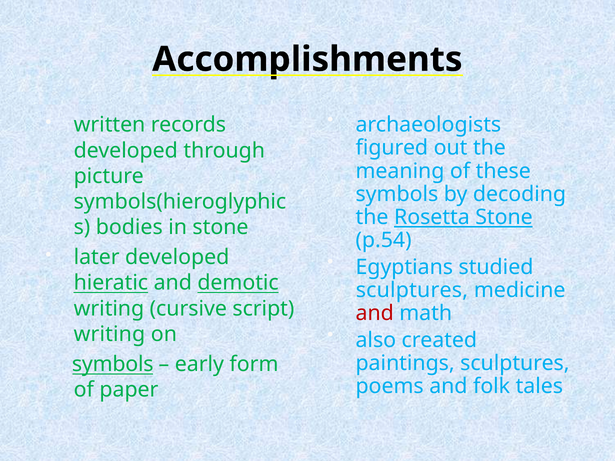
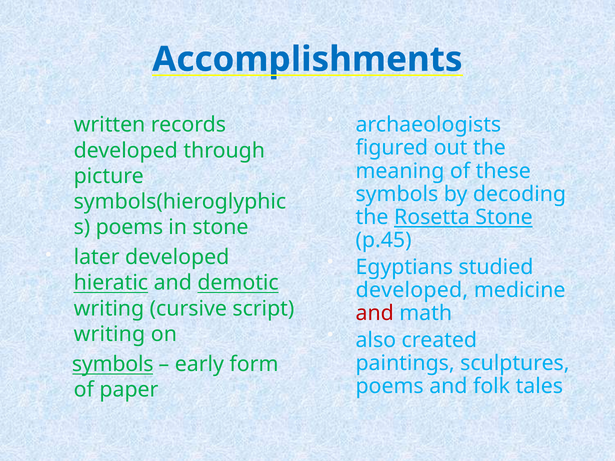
Accomplishments colour: black -> blue (307, 59)
bodies: bodies -> poems (129, 227)
p.54: p.54 -> p.45 (384, 240)
sculptures: sculptures -> developed (412, 290)
